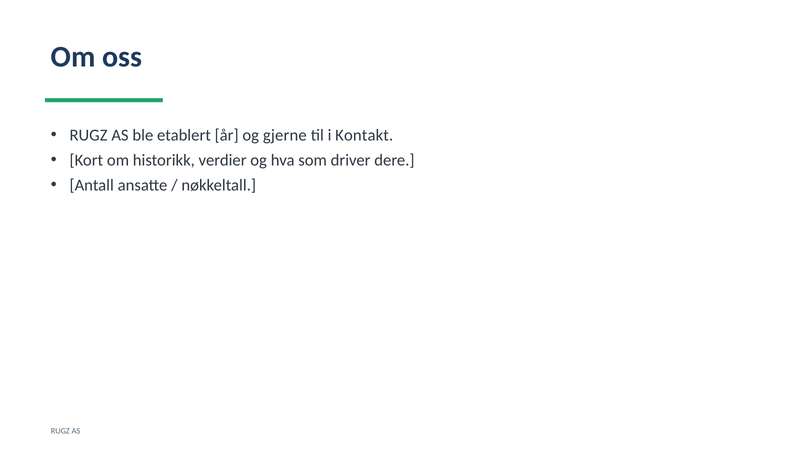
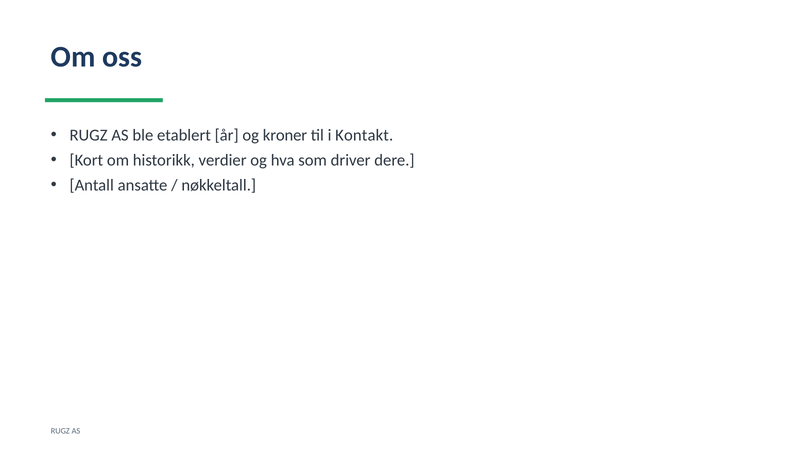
gjerne: gjerne -> kroner (285, 135)
